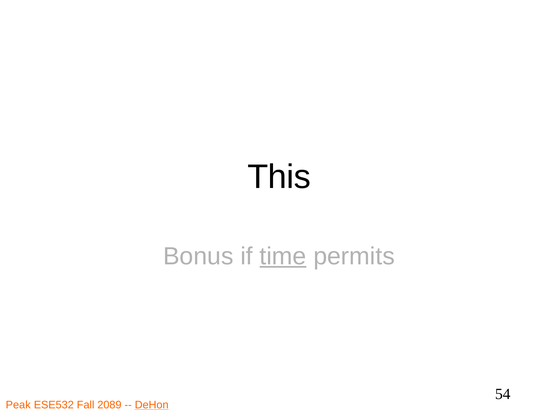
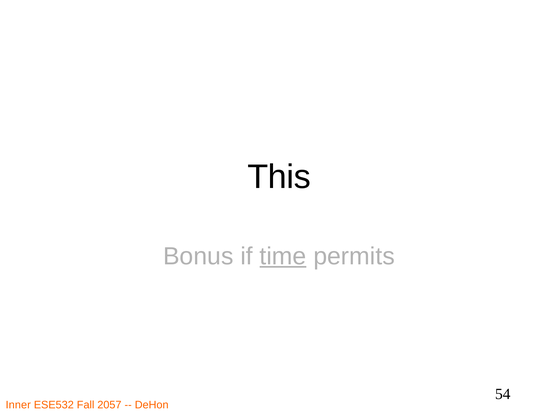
Peak: Peak -> Inner (18, 405)
2089: 2089 -> 2057 (109, 405)
DeHon underline: present -> none (152, 405)
